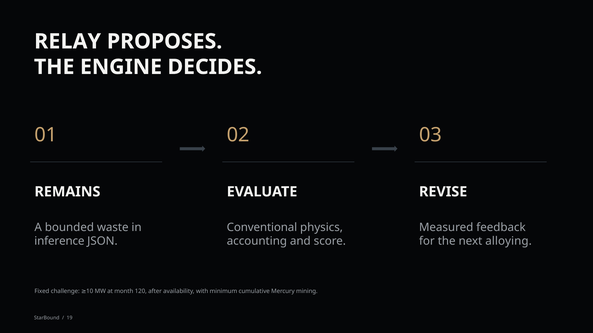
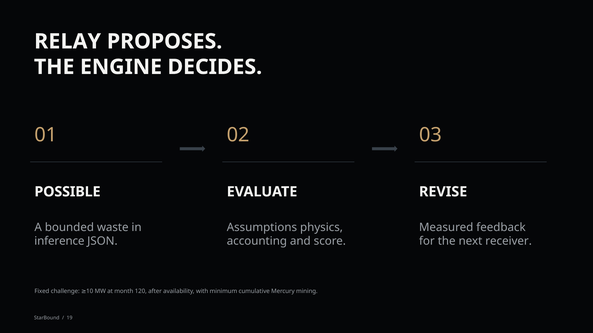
REMAINS: REMAINS -> POSSIBLE (67, 192)
Conventional: Conventional -> Assumptions (262, 228)
alloying: alloying -> receiver (509, 242)
